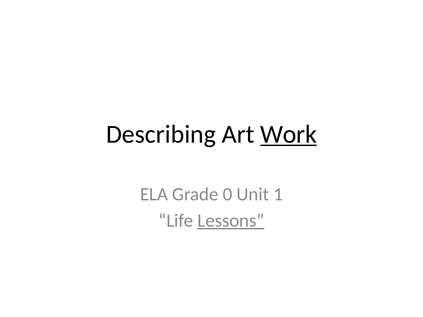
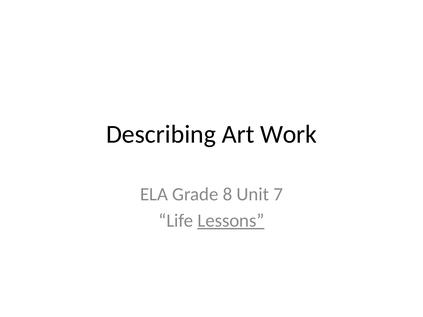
Work underline: present -> none (289, 134)
0: 0 -> 8 (227, 194)
1: 1 -> 7 (278, 194)
